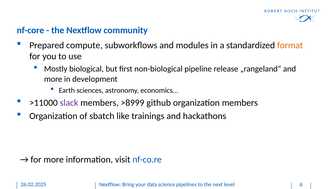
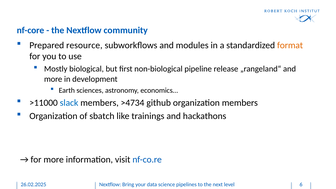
compute: compute -> resource (84, 45)
slack colour: purple -> blue (69, 103)
>8999: >8999 -> >4734 (133, 103)
